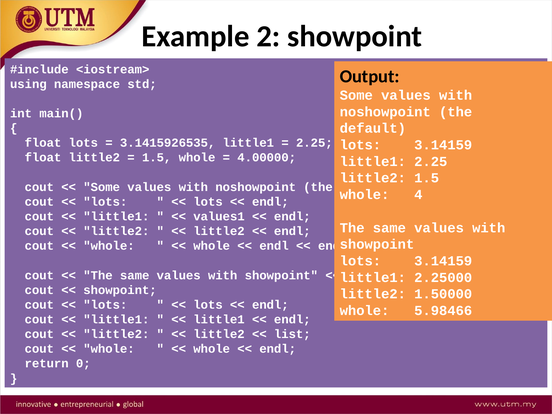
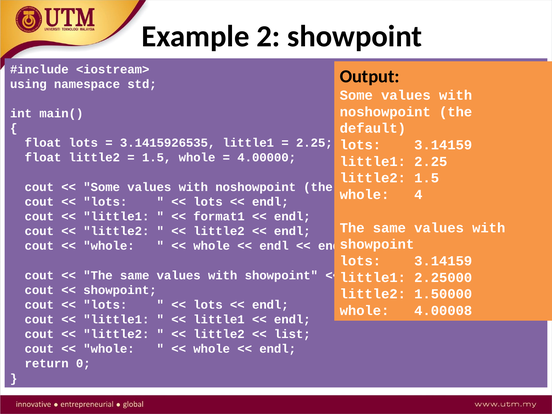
values1: values1 -> format1 (219, 216)
5.98466: 5.98466 -> 4.00008 (443, 311)
